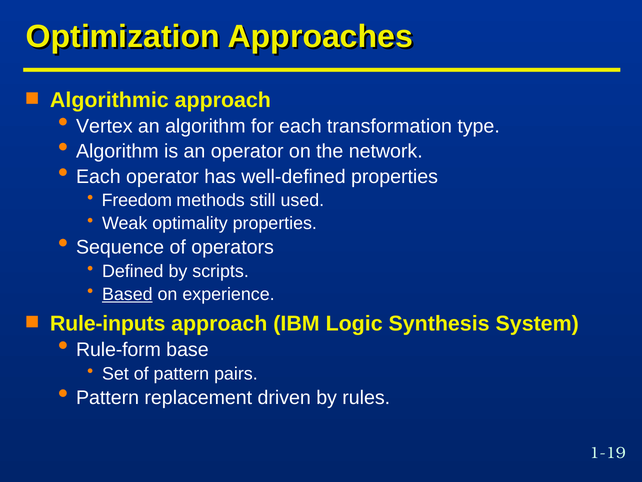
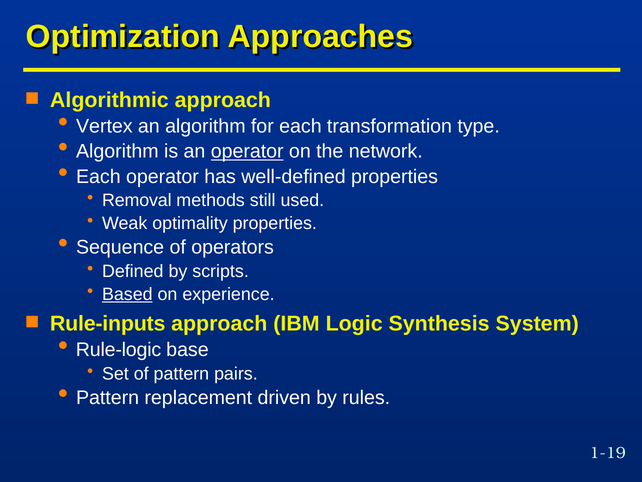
operator underline: none -> present (247, 151)
Freedom: Freedom -> Removal (137, 200)
Rule-form: Rule-form -> Rule-logic (119, 350)
